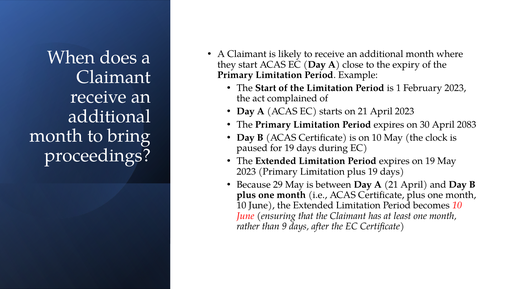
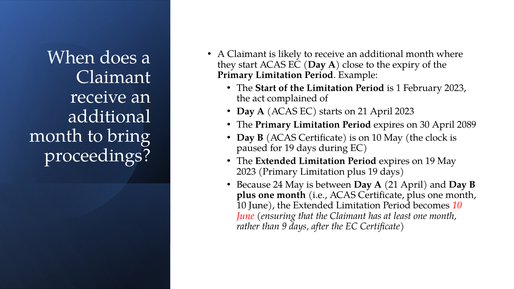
2083: 2083 -> 2089 (467, 125)
29: 29 -> 24 (278, 185)
